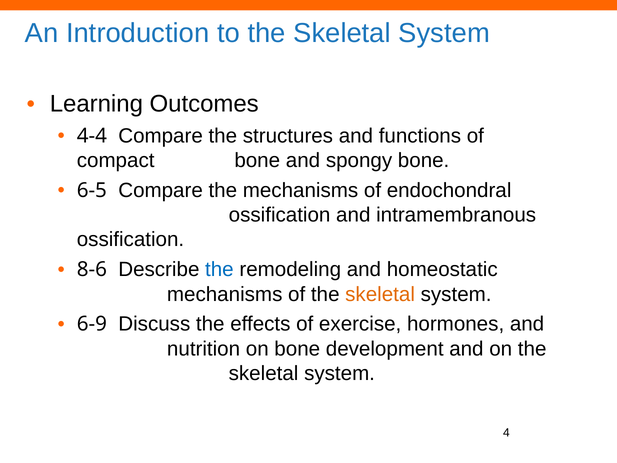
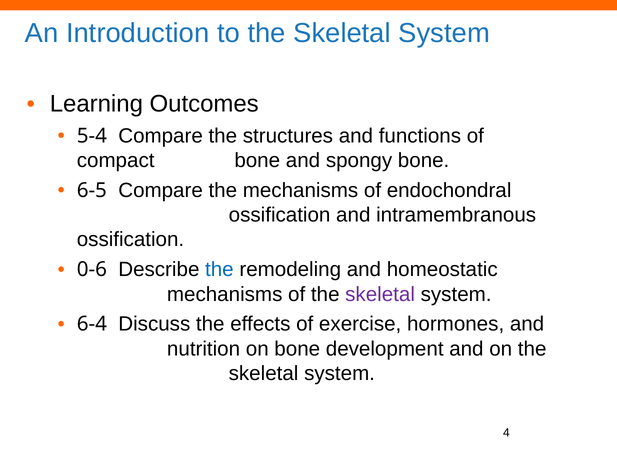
4-4: 4-4 -> 5-4 (92, 136)
8-6: 8-6 -> 0-6 (92, 269)
skeletal colour: orange -> purple (380, 294)
6-9: 6-9 -> 6-4 (92, 324)
